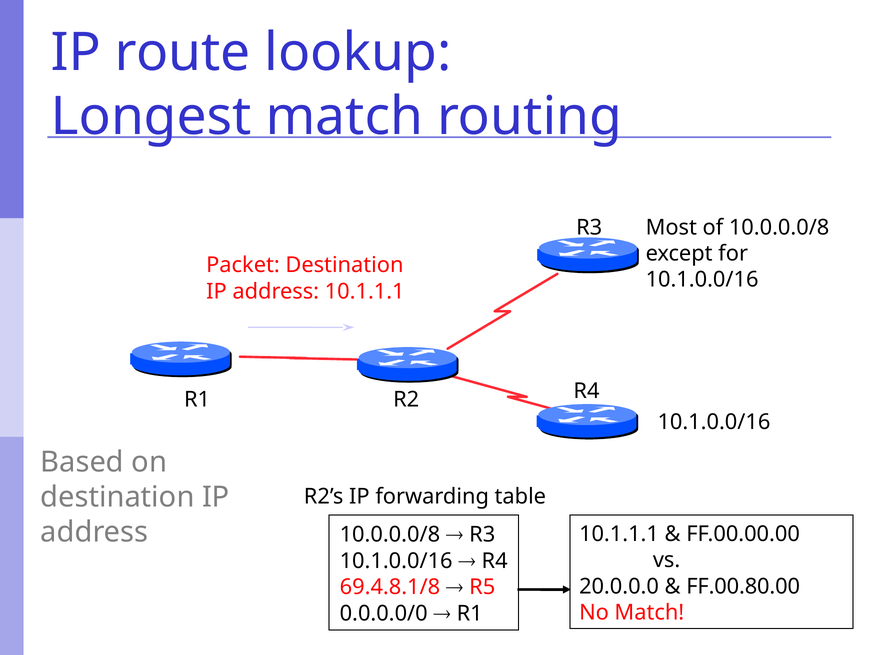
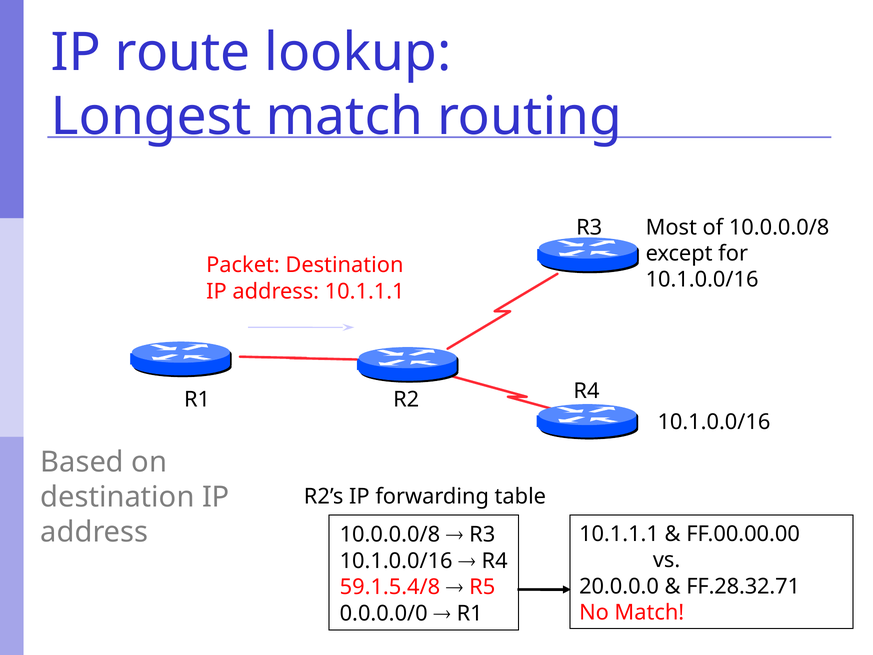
FF.00.80.00: FF.00.80.00 -> FF.28.32.71 (743, 586)
69.4.8.1/8: 69.4.8.1/8 -> 59.1.5.4/8 (390, 587)
